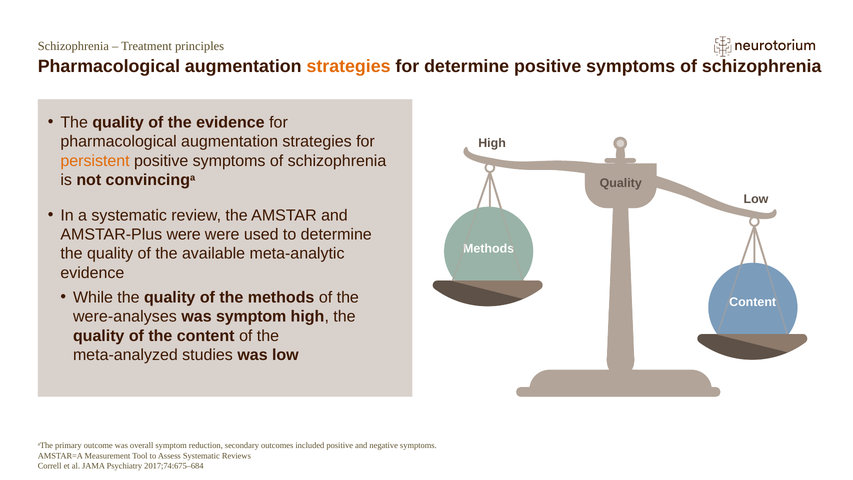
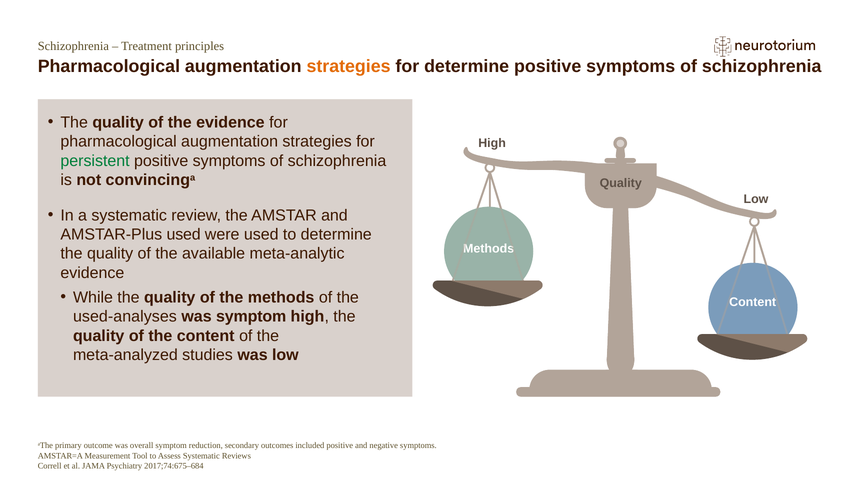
persistent colour: orange -> green (95, 161)
AMSTAR-Plus were: were -> used (184, 234)
were-analyses: were-analyses -> used-analyses (125, 317)
